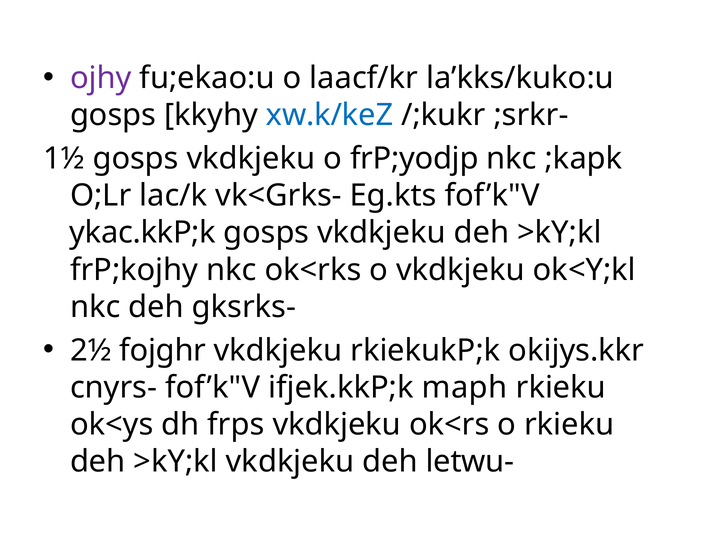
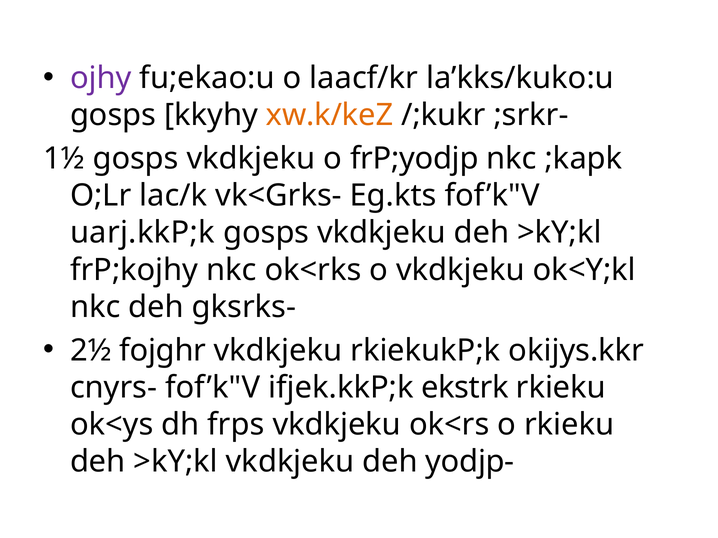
xw.k/keZ colour: blue -> orange (330, 115)
ykac.kkP;k: ykac.kkP;k -> uarj.kkP;k (142, 233)
maph: maph -> ekstrk (465, 388)
letwu-: letwu- -> yodjp- (470, 462)
